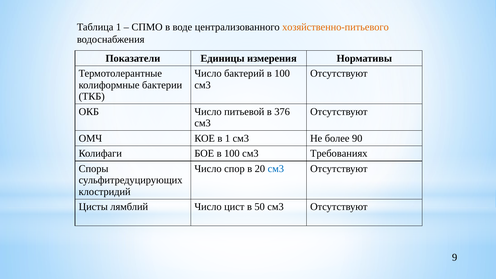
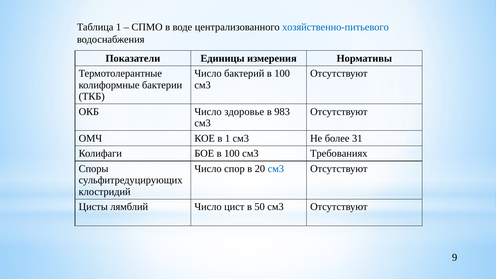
хозяйственно-питьевого colour: orange -> blue (336, 27)
питьевой: питьевой -> здоровье (244, 112)
376: 376 -> 983 (282, 112)
90: 90 -> 31 (357, 138)
